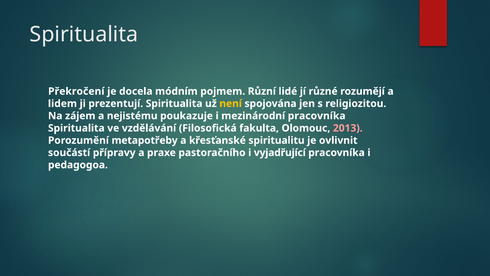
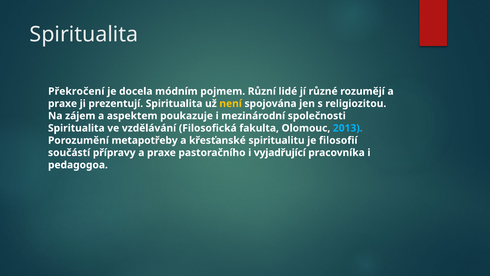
lidem: lidem -> praxe (63, 103)
nejistému: nejistému -> aspektem (132, 116)
mezinárodní pracovníka: pracovníka -> společnosti (317, 116)
2013 colour: pink -> light blue (348, 128)
ovlivnit: ovlivnit -> filosofií (338, 140)
